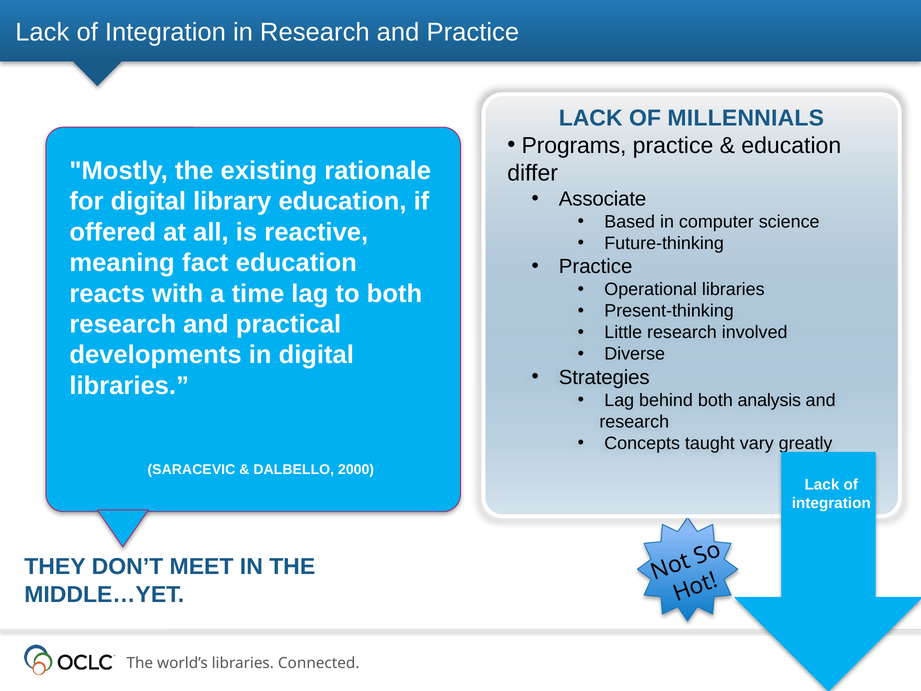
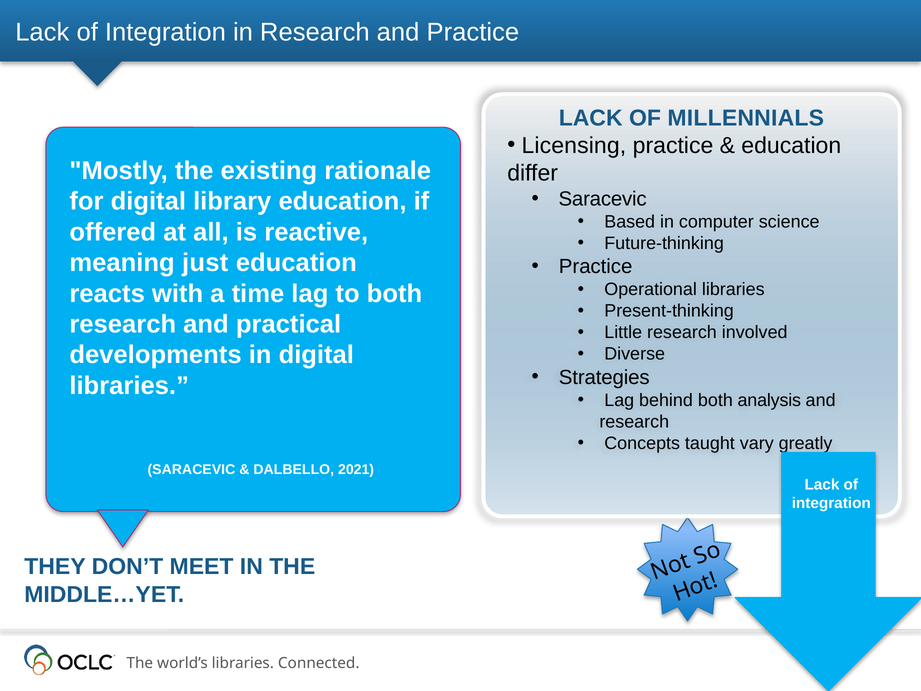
Programs: Programs -> Licensing (574, 145)
Associate: Associate -> Saracevic (603, 199)
fact: fact -> just (205, 263)
2000: 2000 -> 2021 (356, 469)
